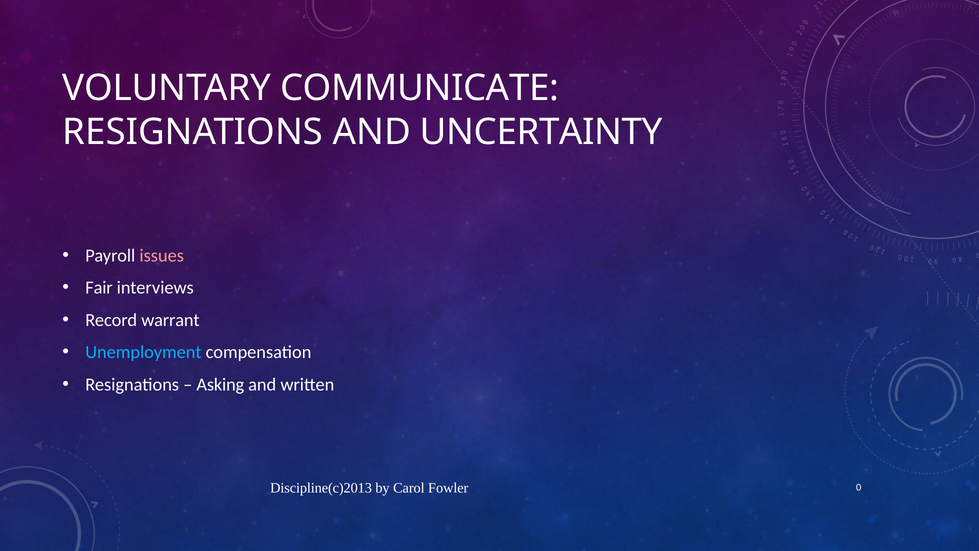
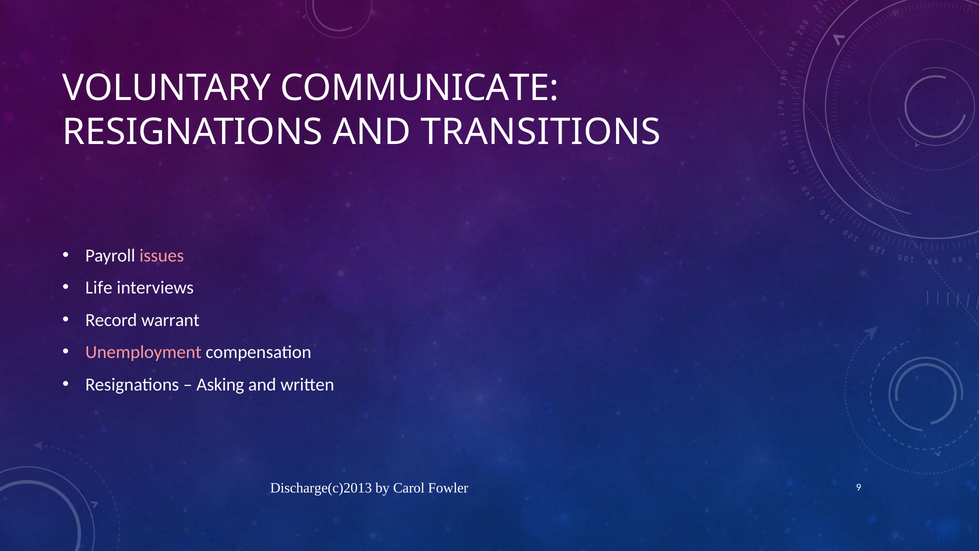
UNCERTAINTY: UNCERTAINTY -> TRANSITIONS (541, 132)
Fair: Fair -> Life (99, 288)
Unemployment colour: light blue -> pink (143, 352)
Discipline(c)2013: Discipline(c)2013 -> Discharge(c)2013 (321, 488)
0: 0 -> 9 (859, 487)
